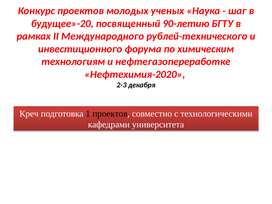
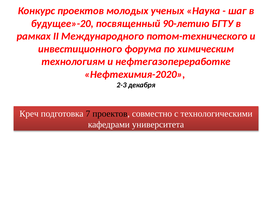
рублей-технического: рублей-технического -> потом-технического (197, 36)
1: 1 -> 7 (88, 114)
